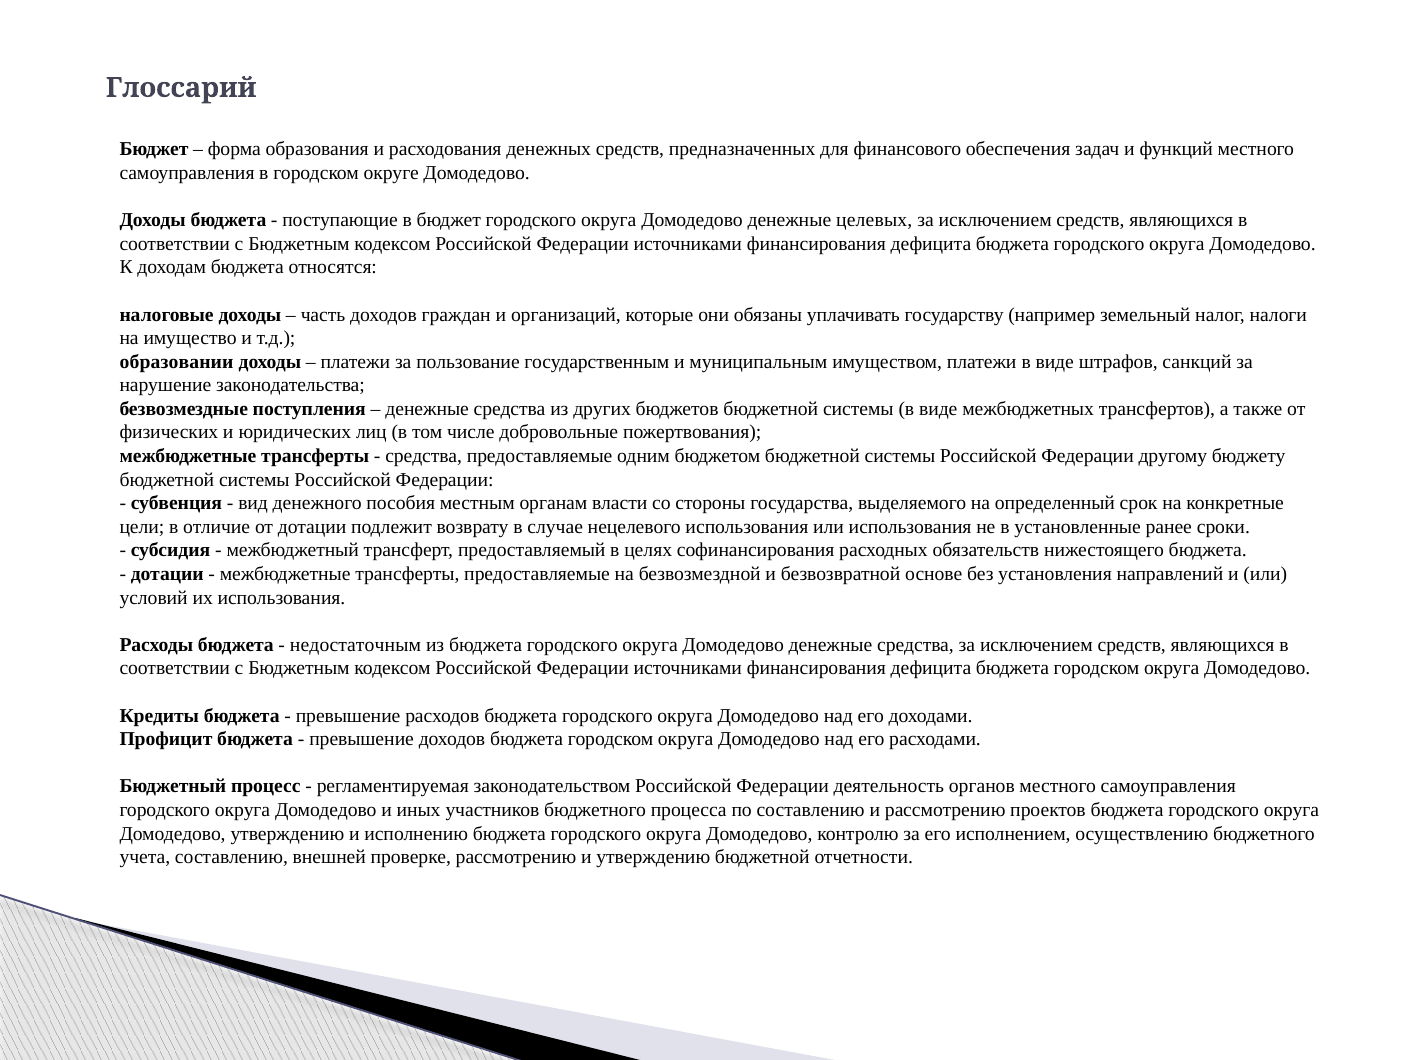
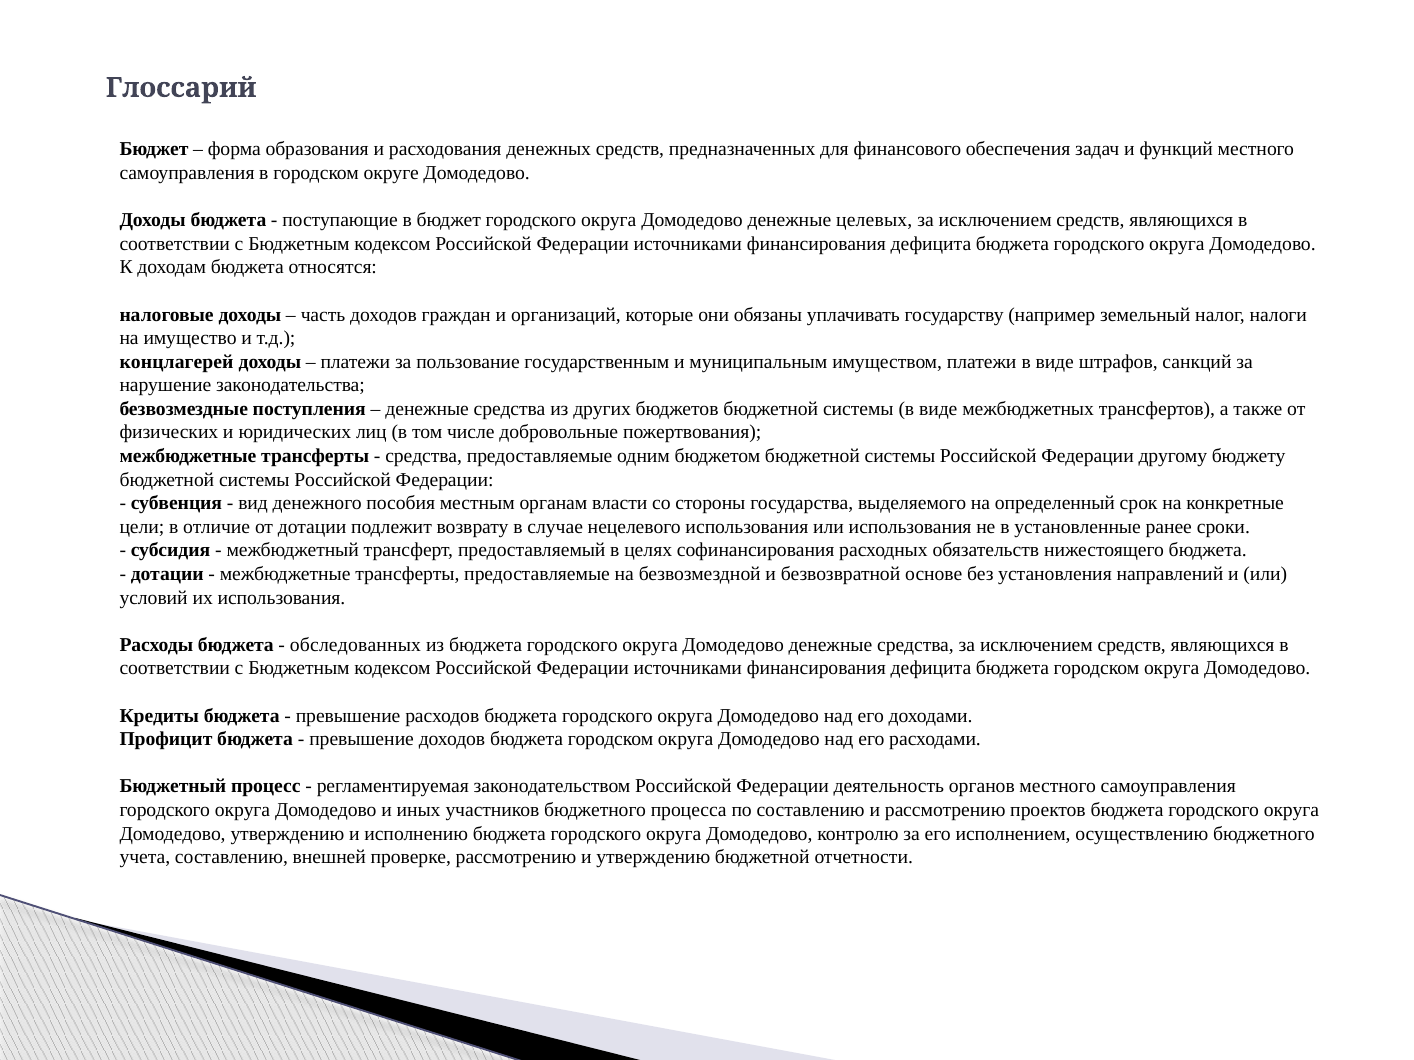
образовании: образовании -> концлагерей (177, 362)
недостаточным: недостаточным -> обследованных (355, 645)
